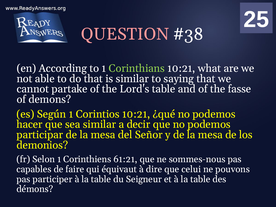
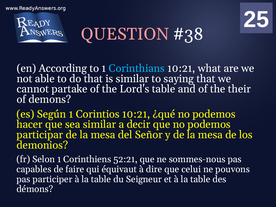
Corinthians colour: light green -> light blue (137, 68)
fasse: fasse -> their (239, 89)
61:21: 61:21 -> 52:21 (125, 159)
